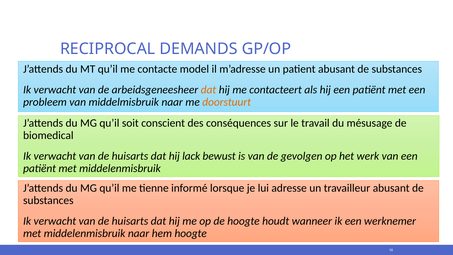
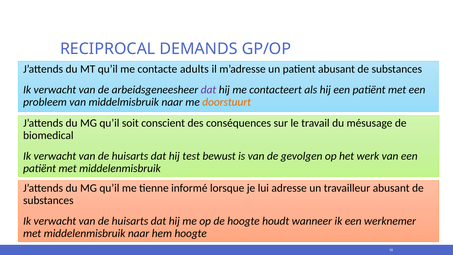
model: model -> adults (194, 69)
dat colour: orange -> purple (208, 90)
lack: lack -> test (191, 156)
